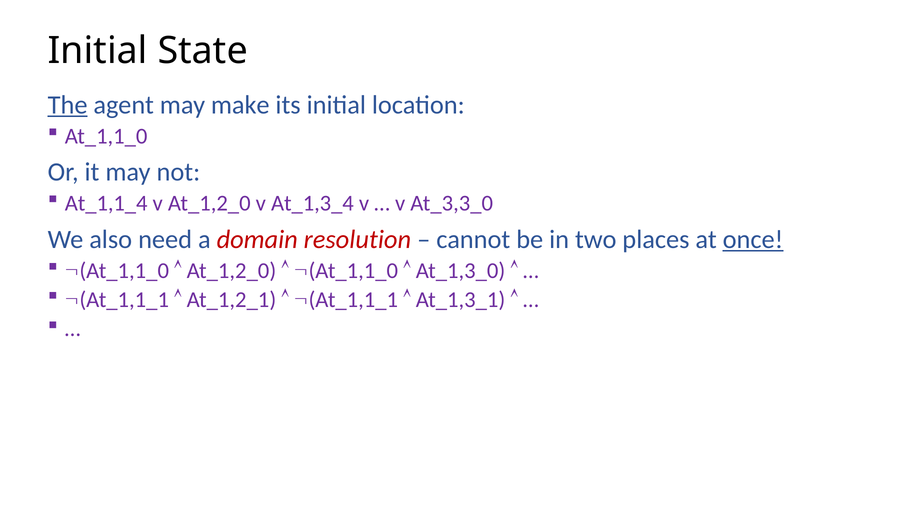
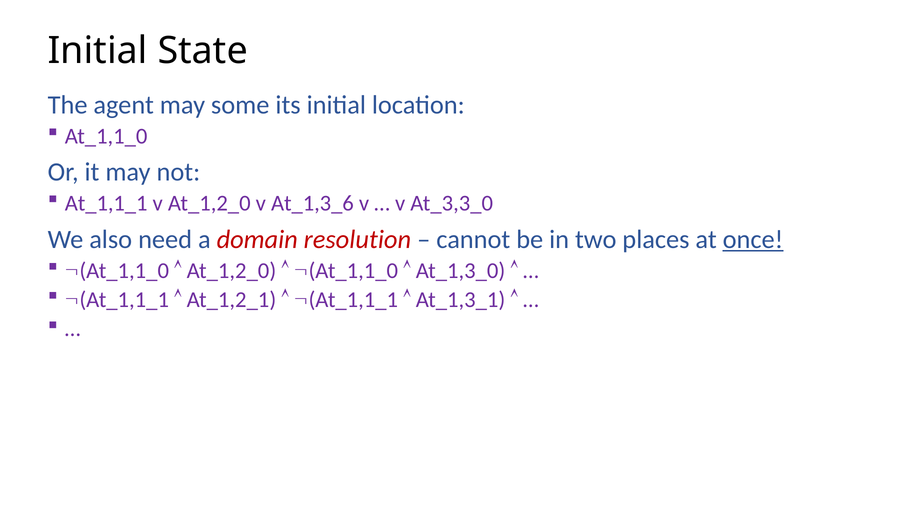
The underline: present -> none (68, 105)
make: make -> some (240, 105)
At_1,1_4: At_1,1_4 -> At_1,1_1 (106, 203)
At_1,3_4: At_1,3_4 -> At_1,3_6 (312, 203)
